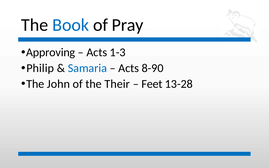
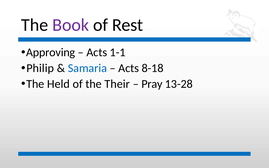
Book colour: blue -> purple (71, 25)
Pray: Pray -> Rest (128, 25)
1-3: 1-3 -> 1-1 (118, 52)
8-90: 8-90 -> 8-18 (153, 68)
John: John -> Held (58, 84)
Feet: Feet -> Pray (152, 84)
